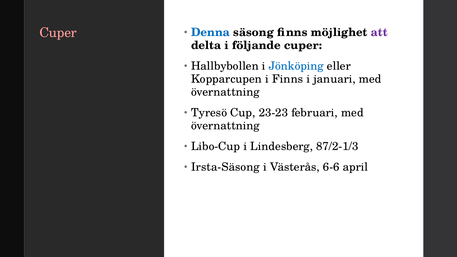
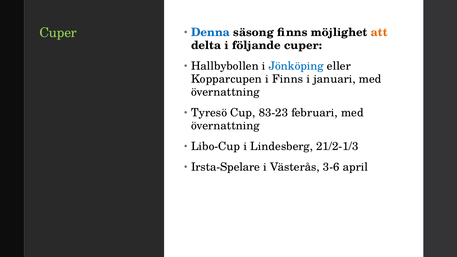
Cuper colour: pink -> light green (58, 33)
att colour: purple -> orange (379, 32)
23-23: 23-23 -> 83-23 (273, 113)
87/2-1/3: 87/2-1/3 -> 21/2-1/3 (337, 146)
Irsta-Säsong: Irsta-Säsong -> Irsta-Spelare (225, 167)
6-6: 6-6 -> 3-6 (331, 167)
